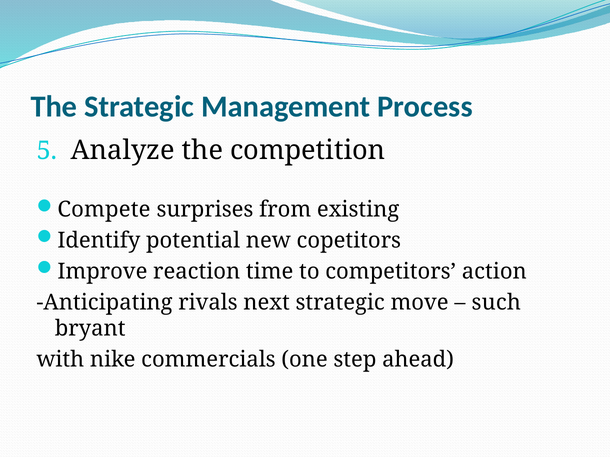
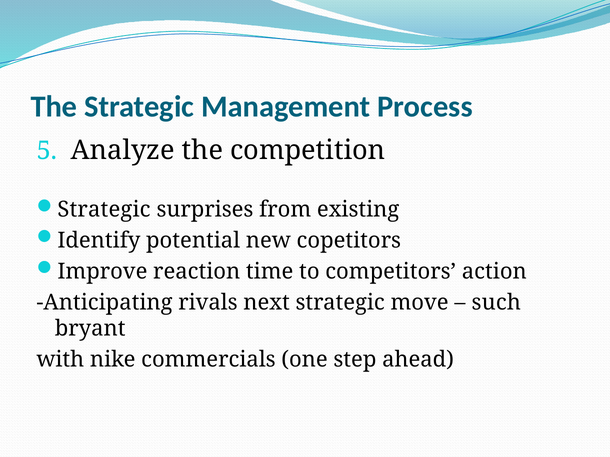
Compete: Compete -> Strategic (104, 210)
